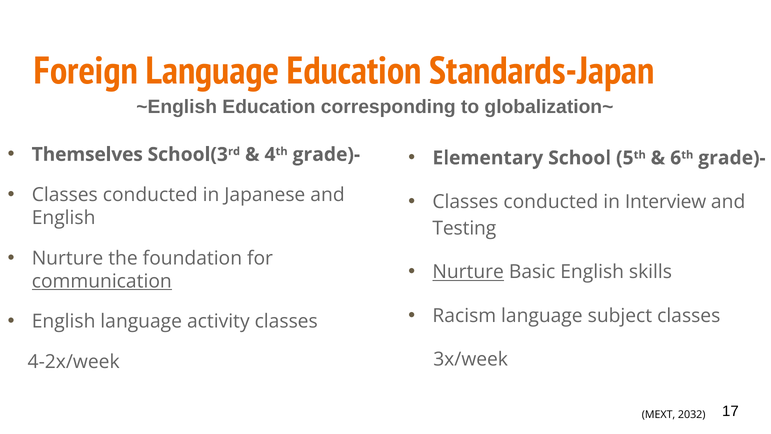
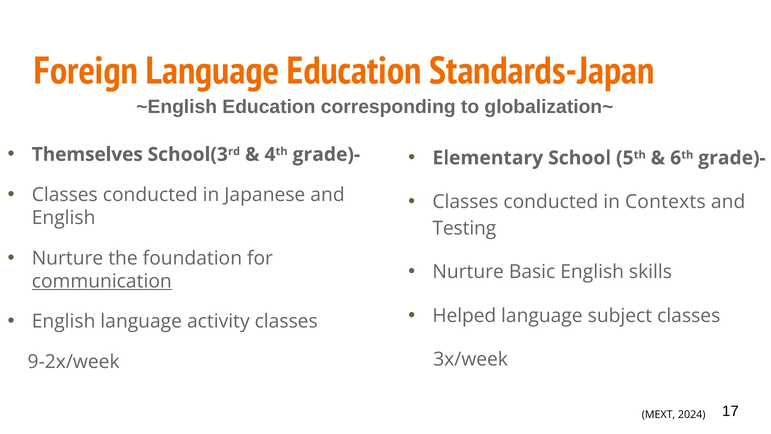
Interview: Interview -> Contexts (665, 202)
Nurture underline: present -> none (468, 272)
Racism: Racism -> Helped (464, 316)
4-2x/week: 4-2x/week -> 9-2x/week (74, 362)
2032: 2032 -> 2024 (692, 414)
